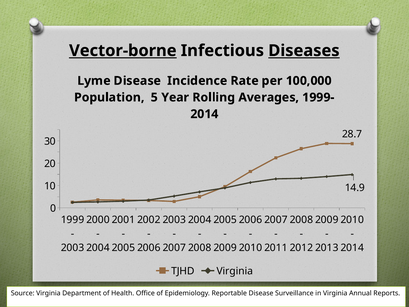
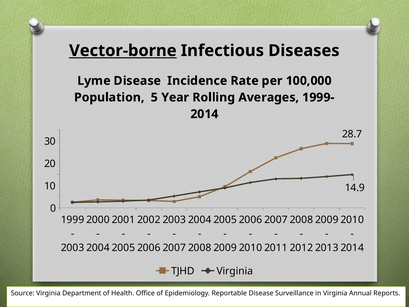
Diseases underline: present -> none (304, 51)
